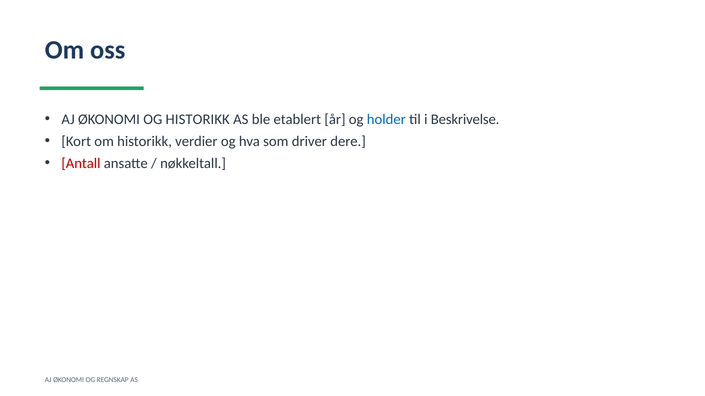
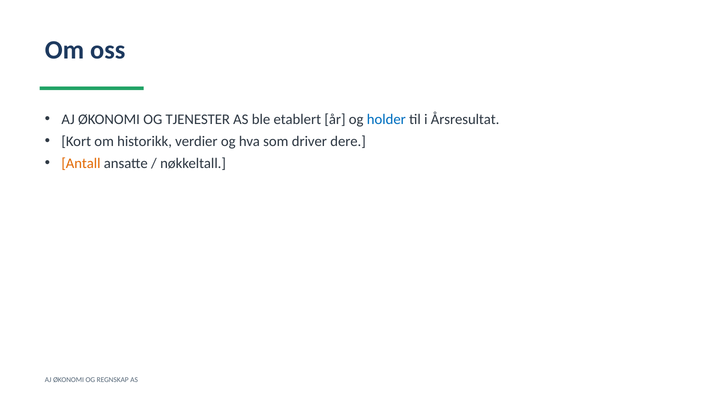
OG HISTORIKK: HISTORIKK -> TJENESTER (198, 119)
Beskrivelse: Beskrivelse -> Årsresultat (465, 119)
Antall colour: red -> orange (81, 163)
